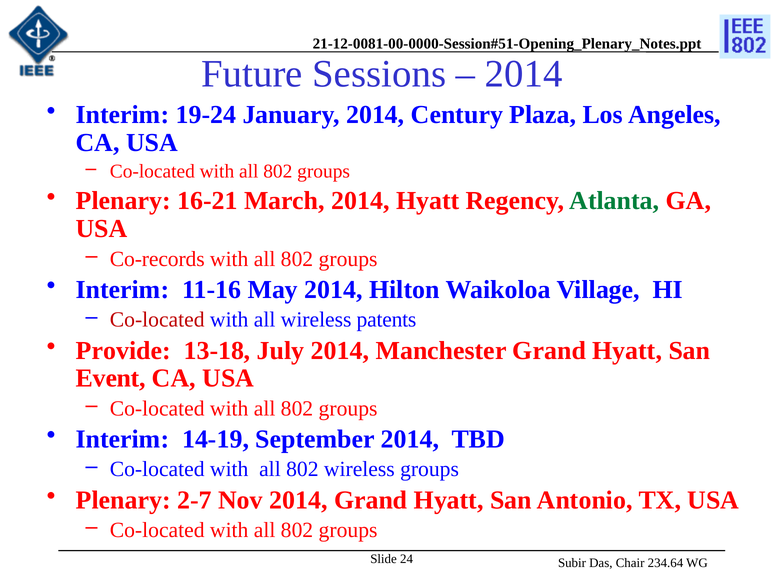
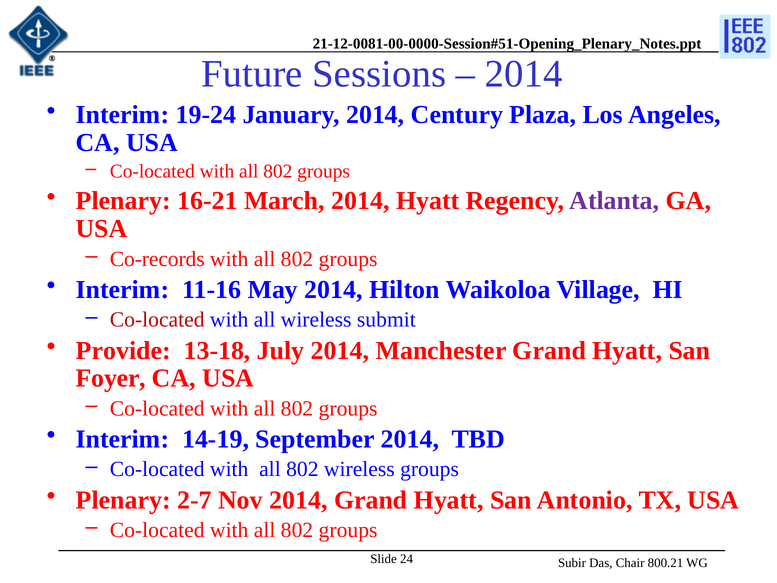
Atlanta colour: green -> purple (614, 201)
patents: patents -> submit (386, 320)
Event: Event -> Foyer (111, 378)
234.64: 234.64 -> 800.21 (665, 563)
